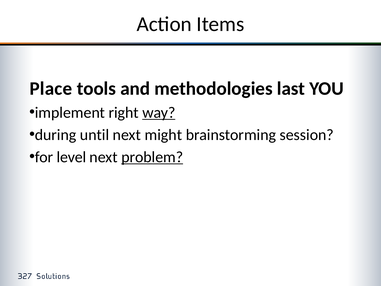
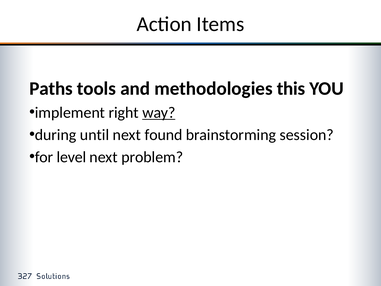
Place: Place -> Paths (51, 89)
last: last -> this (291, 89)
might: might -> found (163, 135)
problem underline: present -> none (152, 157)
